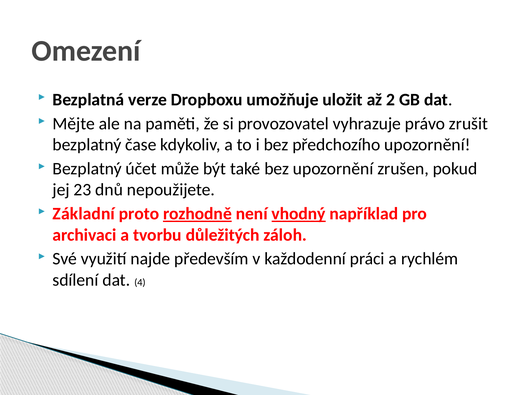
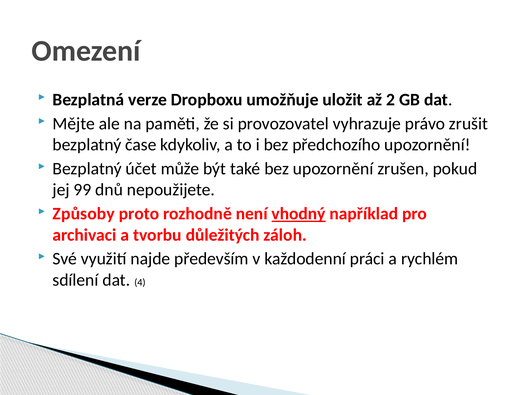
23: 23 -> 99 (82, 190)
Základní: Základní -> Způsoby (84, 214)
rozhodně underline: present -> none (197, 214)
